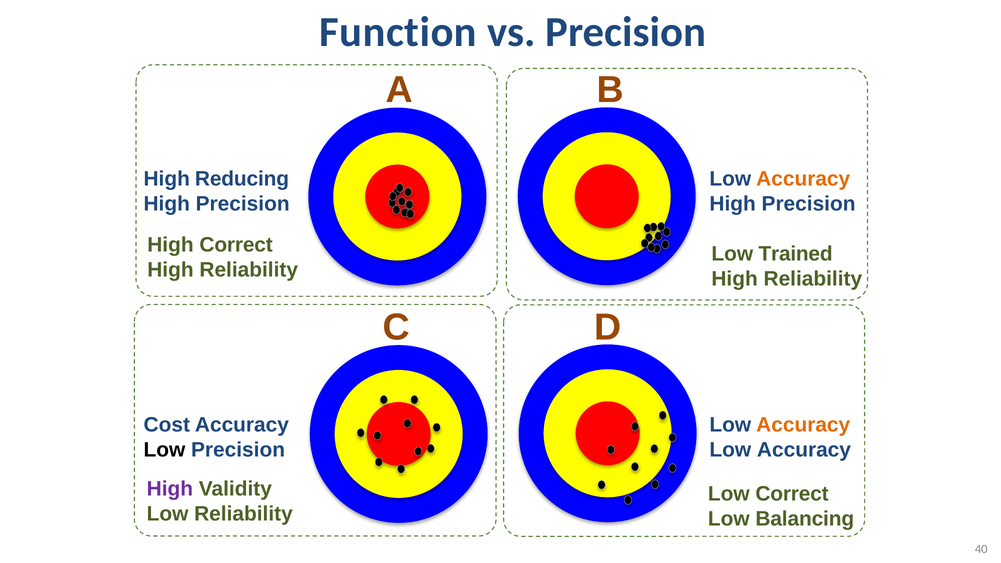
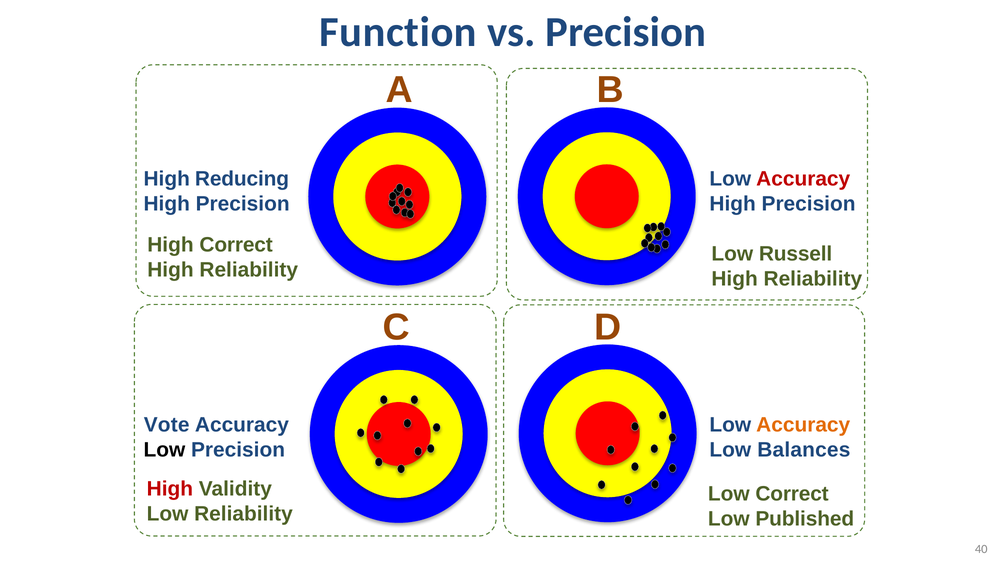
Accuracy colour: orange -> red (803, 179)
Trained: Trained -> Russell (796, 254)
Cost: Cost -> Vote (167, 425)
Accuracy: Accuracy -> Balances (804, 450)
High colour: purple -> red (170, 489)
Balancing: Balancing -> Published (805, 519)
